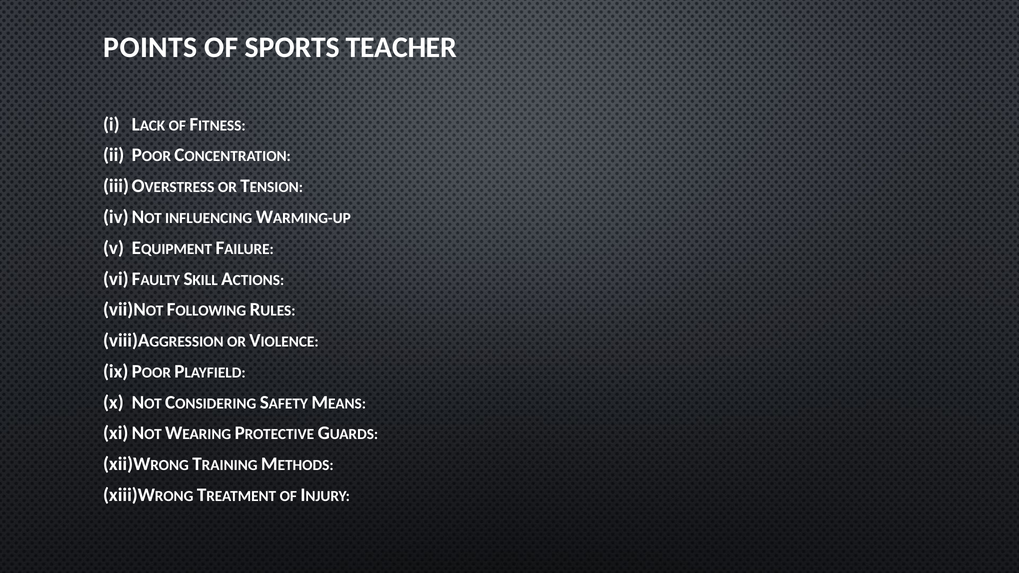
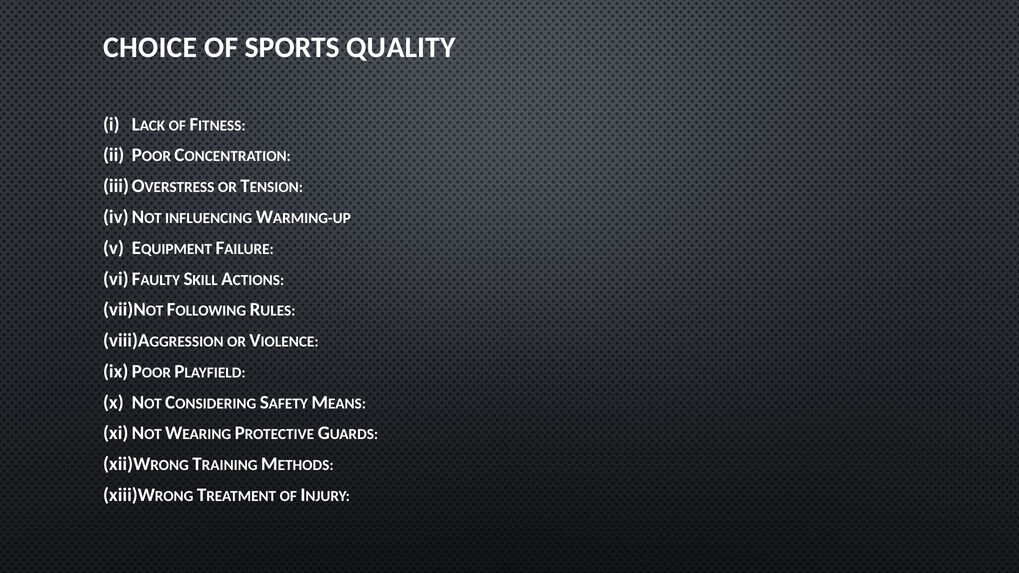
POINTS: POINTS -> CHOICE (150, 47)
TEACHER: TEACHER -> QUALITY (401, 47)
